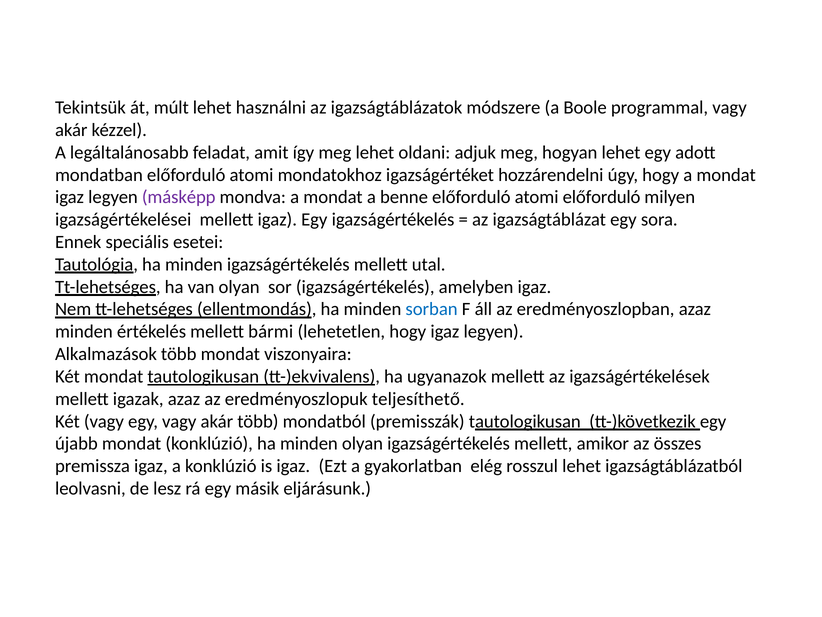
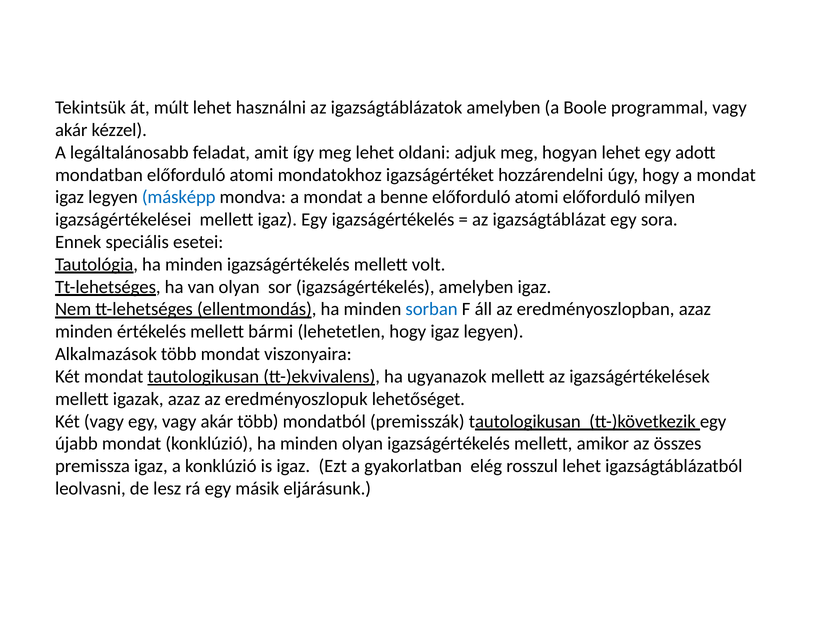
igazságtáblázatok módszere: módszere -> amelyben (503, 108)
másképp colour: purple -> blue (179, 197)
utal: utal -> volt (429, 264)
teljesíthető: teljesíthető -> lehetőséget (418, 399)
